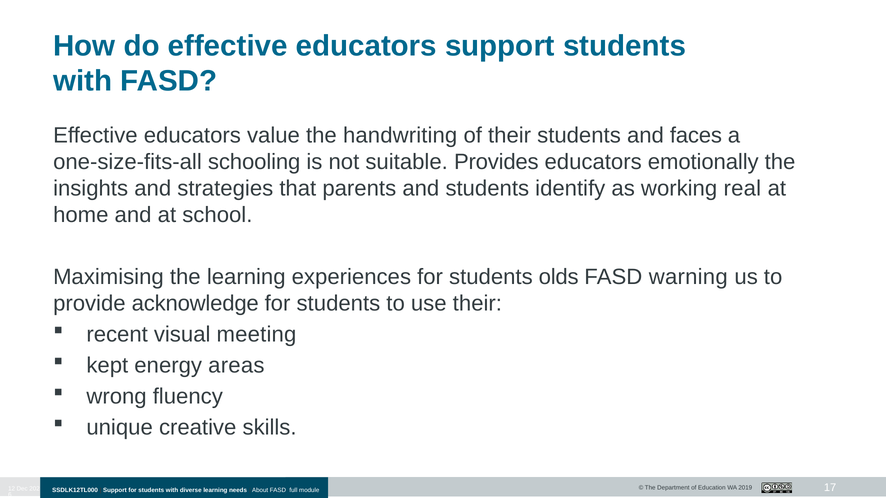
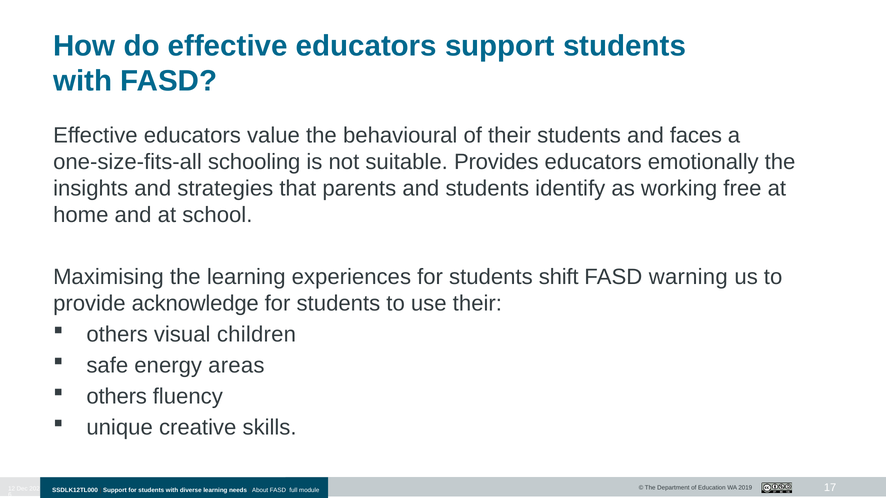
handwriting: handwriting -> behavioural (400, 136)
real: real -> free (742, 189)
olds: olds -> shift (559, 277)
recent: recent -> others (117, 335)
meeting: meeting -> children (256, 335)
kept: kept -> safe (107, 366)
wrong: wrong -> others (117, 397)
